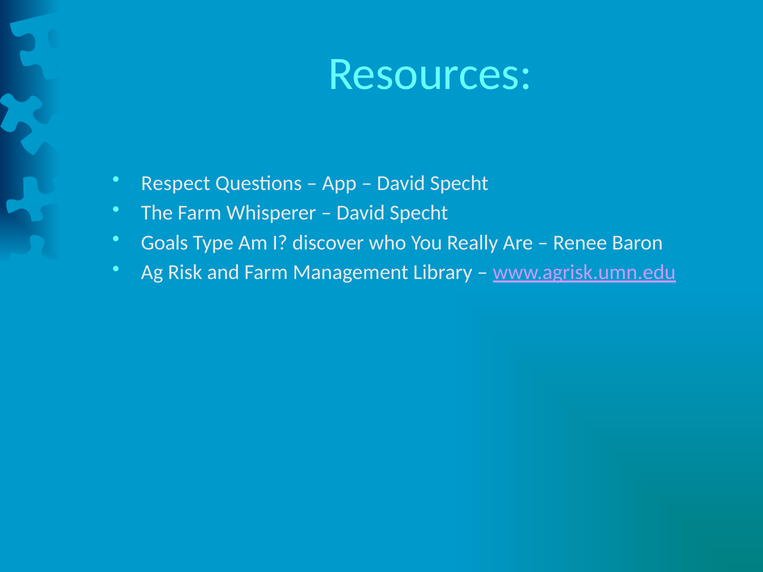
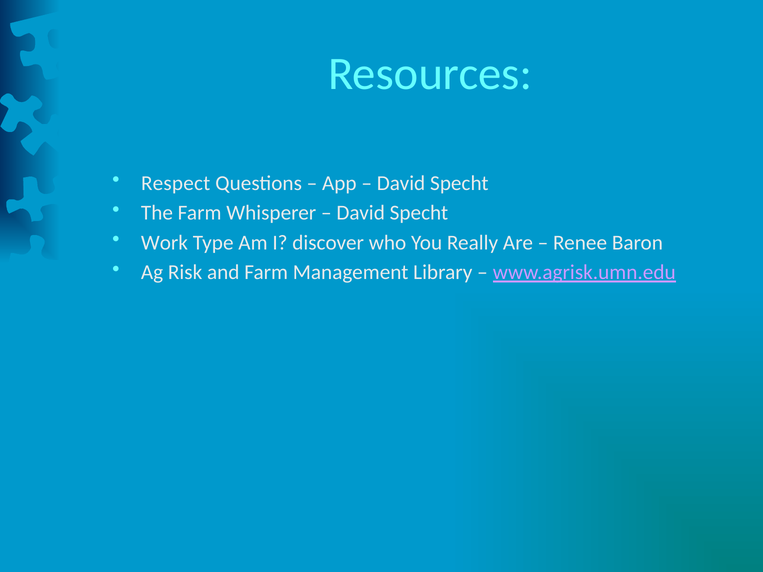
Goals: Goals -> Work (164, 243)
